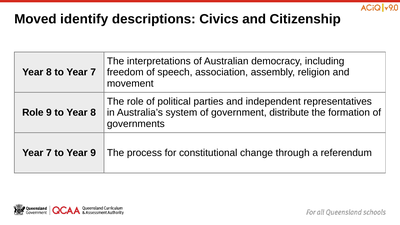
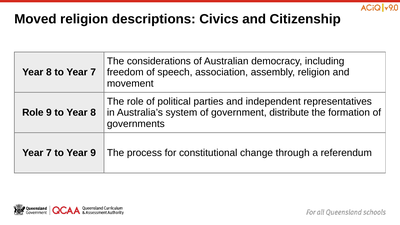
Moved identify: identify -> religion (84, 19)
interpretations: interpretations -> considerations (159, 61)
